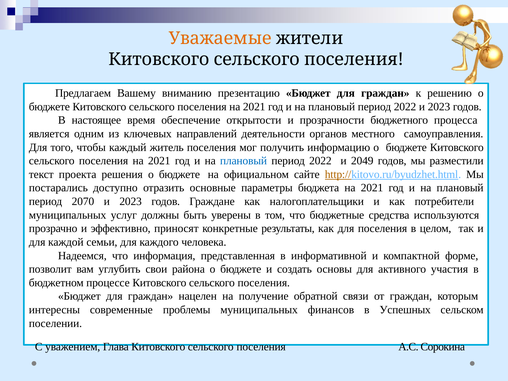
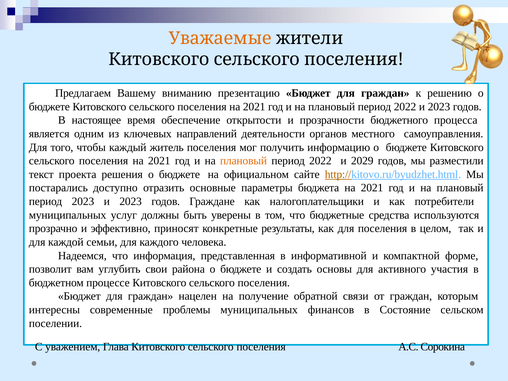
плановый colour: blue -> orange (244, 161)
2049: 2049 -> 2029 (362, 161)
период 2070: 2070 -> 2023 (83, 201)
Успешных: Успешных -> Состояние (405, 310)
